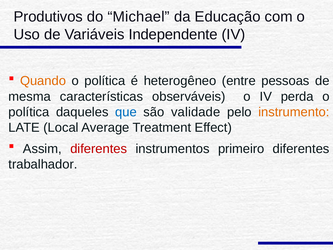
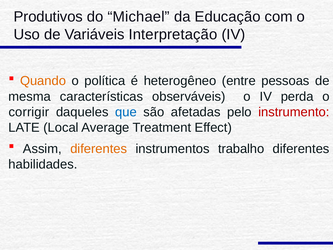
Independente: Independente -> Interpretação (173, 35)
política: política -> corrigir (29, 112)
validade: validade -> afetadas (196, 112)
instrumento colour: orange -> red (294, 112)
diferentes colour: red -> orange (99, 149)
primeiro: primeiro -> trabalho (241, 149)
trabalhador: trabalhador -> habilidades (43, 164)
